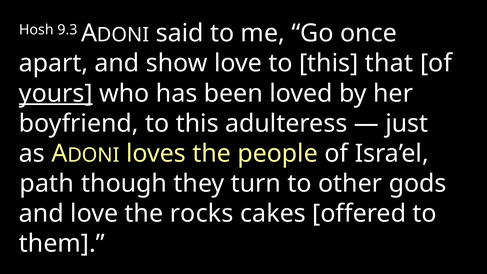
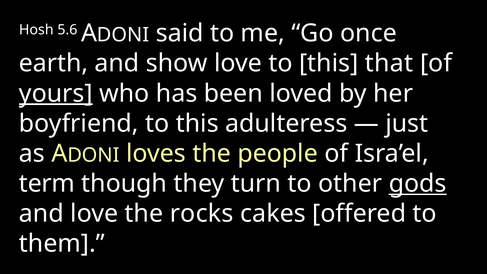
9.3: 9.3 -> 5.6 (67, 30)
apart: apart -> earth (54, 63)
path: path -> term (47, 183)
gods underline: none -> present (418, 183)
